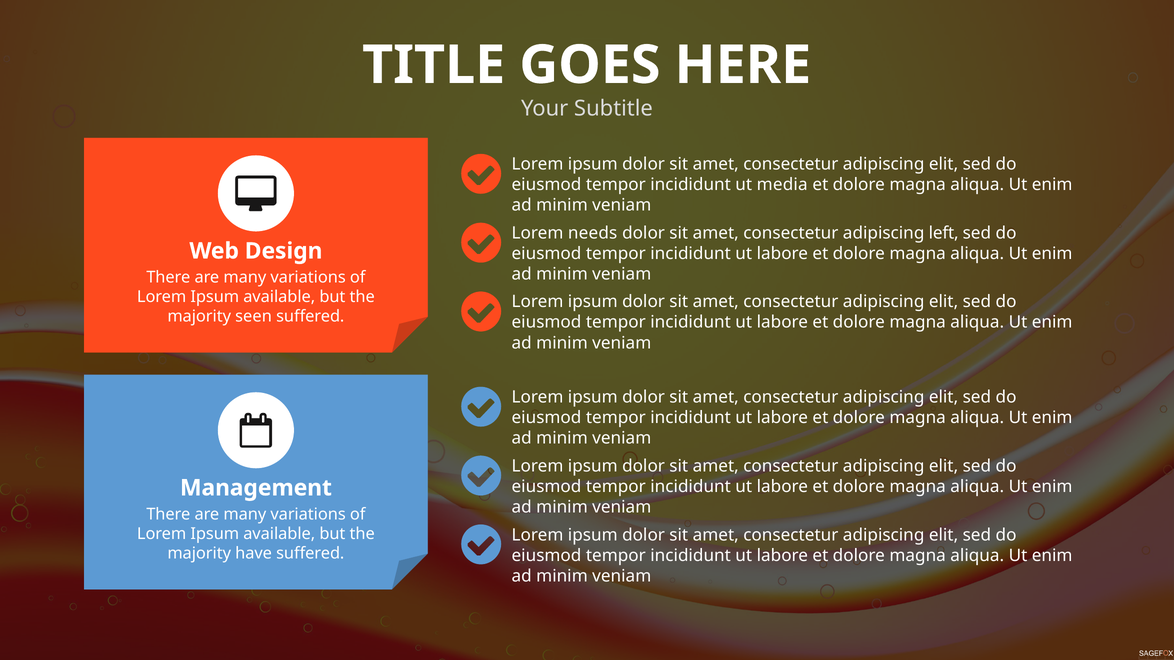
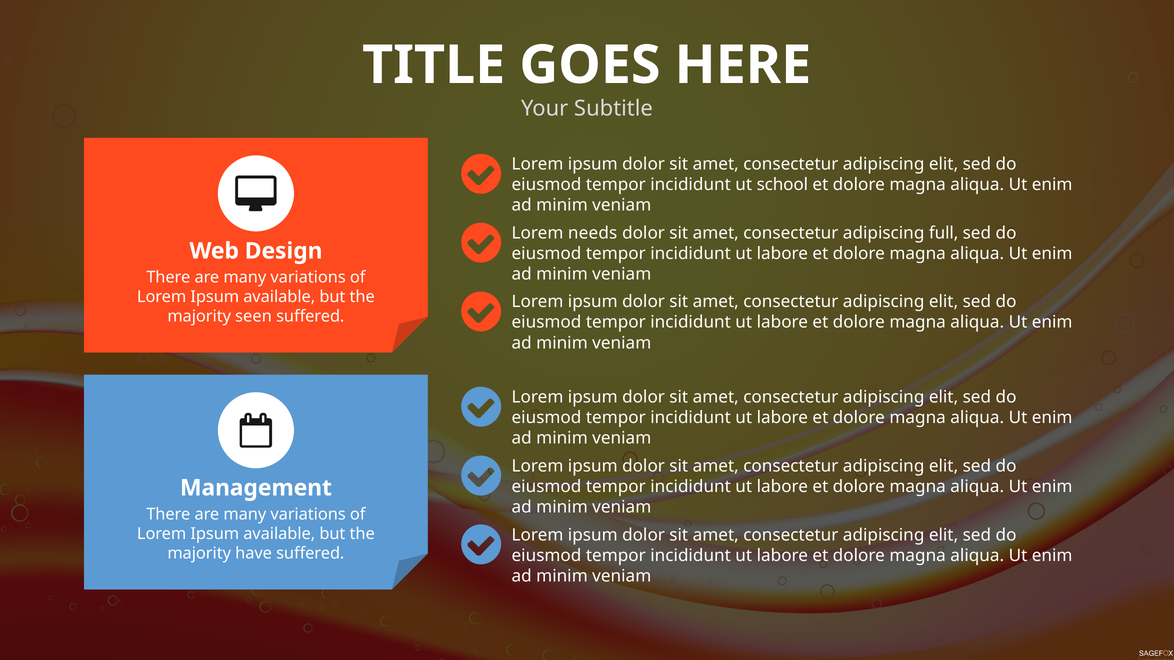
media: media -> school (782, 185)
left: left -> full (944, 233)
